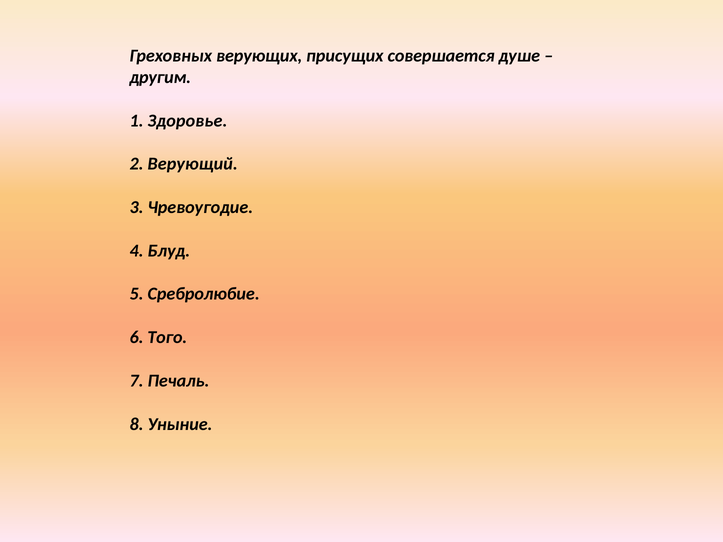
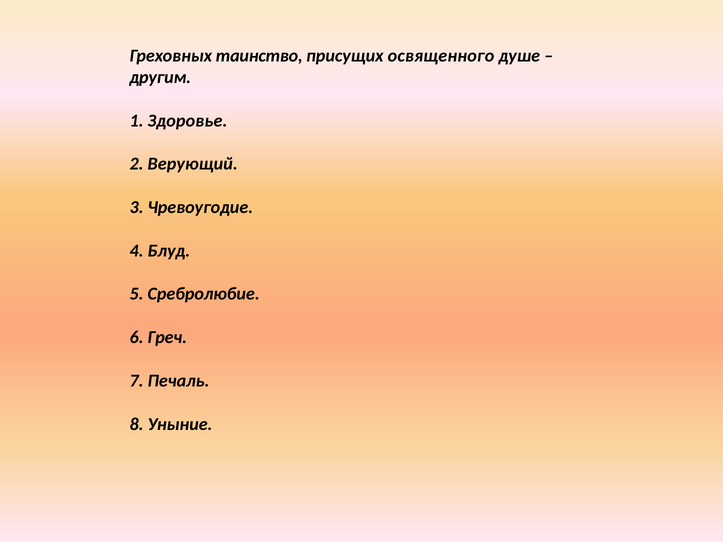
верующих: верующих -> таинство (259, 56)
совершается: совершается -> освященного (441, 56)
Того: Того -> Греч (167, 338)
